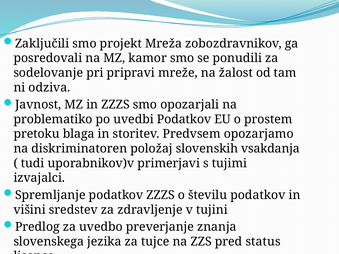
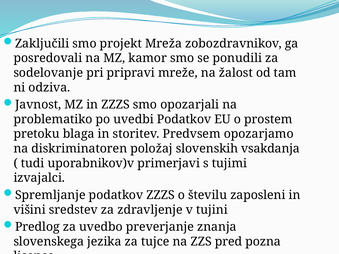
številu podatkov: podatkov -> zaposleni (258, 195)
status: status -> pozna (263, 242)
